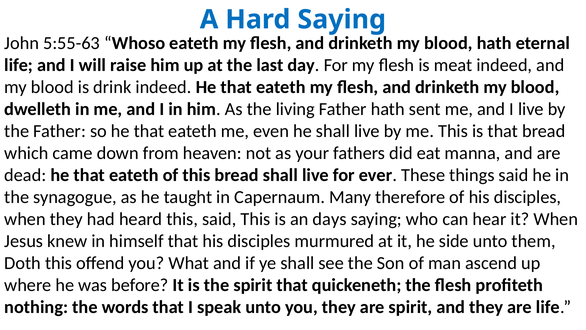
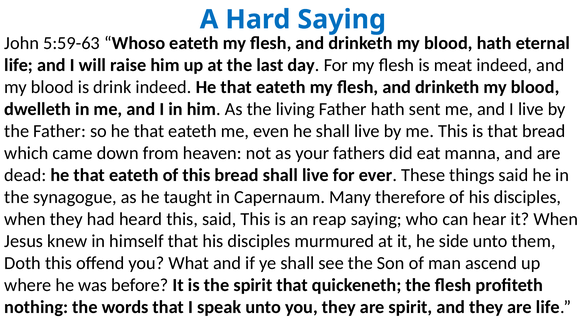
5:55-63: 5:55-63 -> 5:59-63 (72, 43)
days: days -> reap (330, 219)
